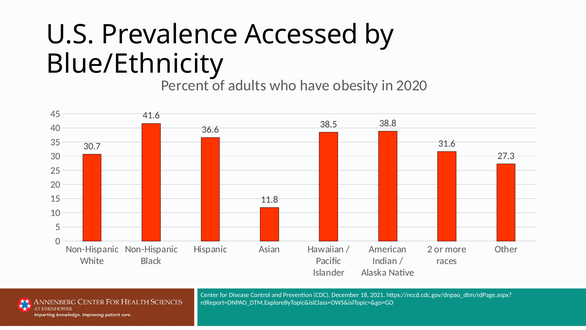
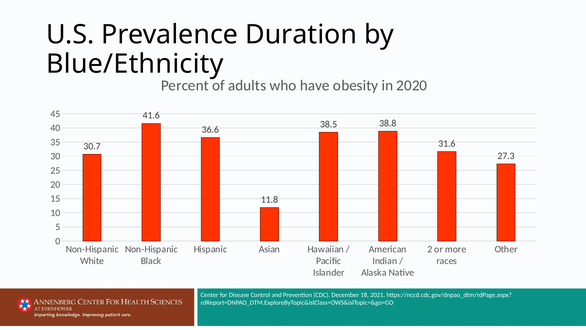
Accessed: Accessed -> Duration (301, 35)
